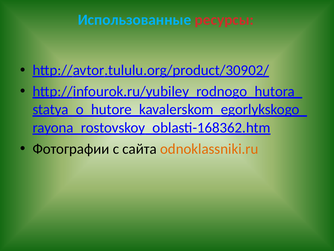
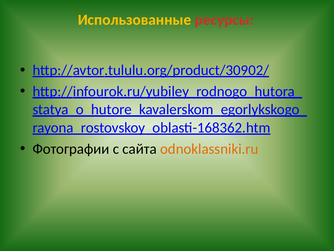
Использованные colour: light blue -> yellow (135, 20)
